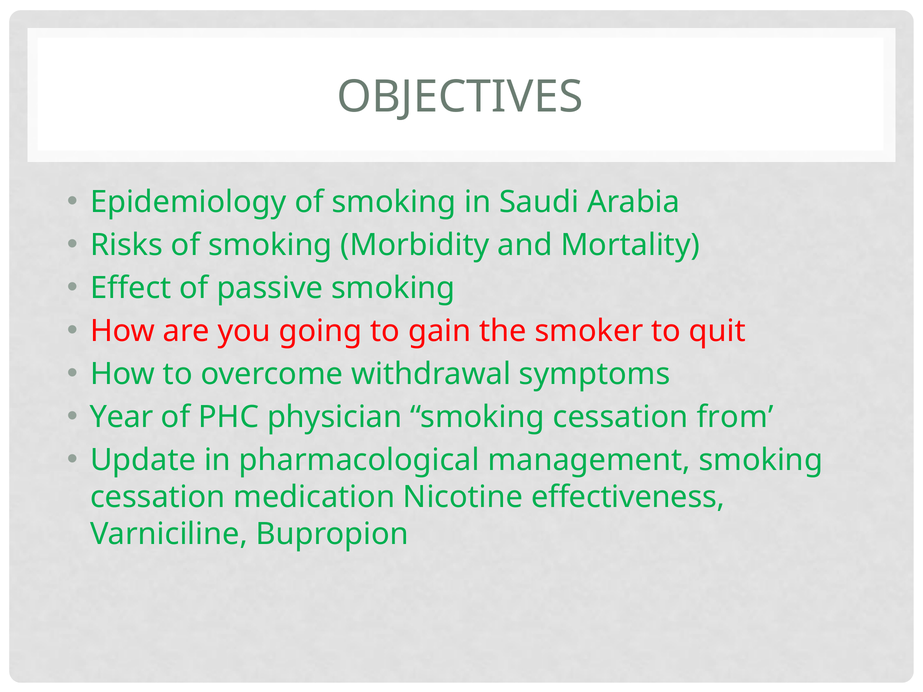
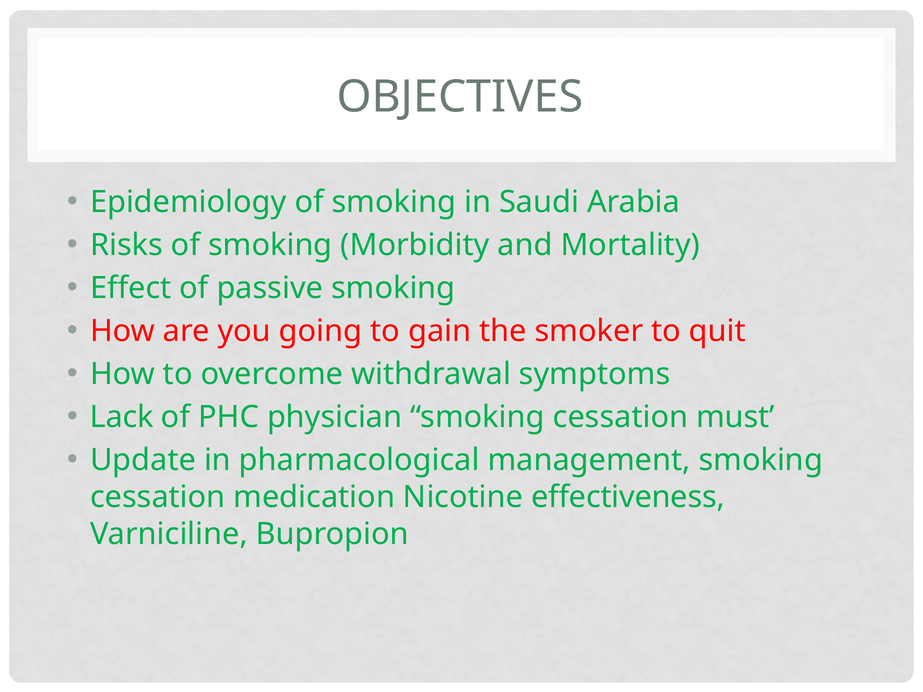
Year: Year -> Lack (122, 417)
from: from -> must (735, 417)
